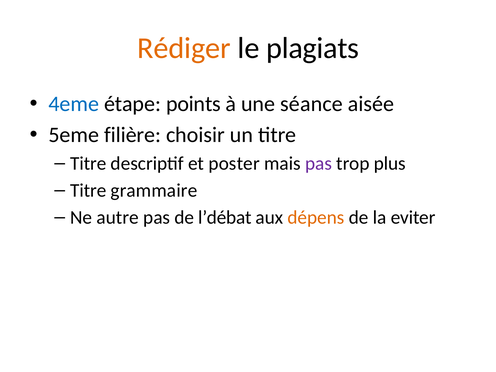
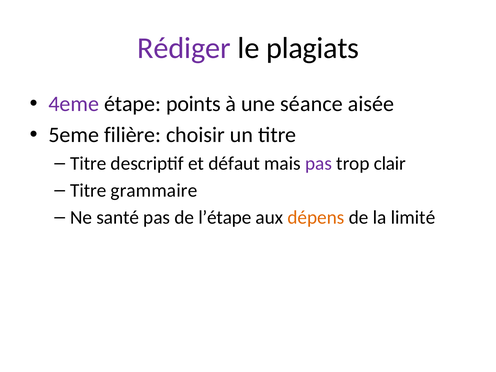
Rédiger colour: orange -> purple (184, 48)
4eme colour: blue -> purple (74, 104)
poster: poster -> défaut (234, 163)
plus: plus -> clair (390, 163)
autre: autre -> santé (118, 217)
l’débat: l’débat -> l’étape (225, 217)
eviter: eviter -> limité (413, 217)
